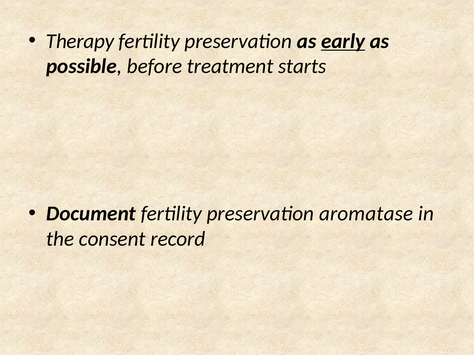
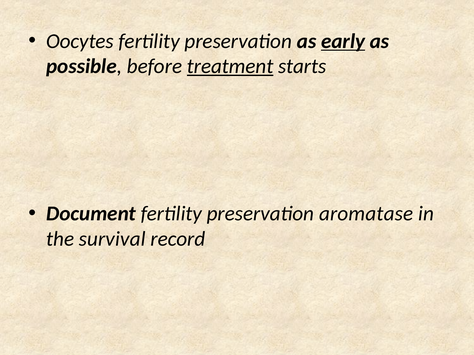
Therapy: Therapy -> Oocytes (80, 41)
treatment underline: none -> present (230, 66)
consent: consent -> survival (112, 239)
